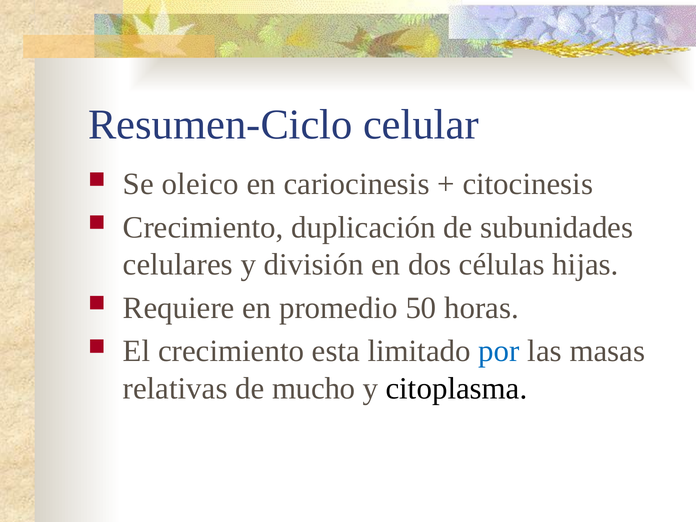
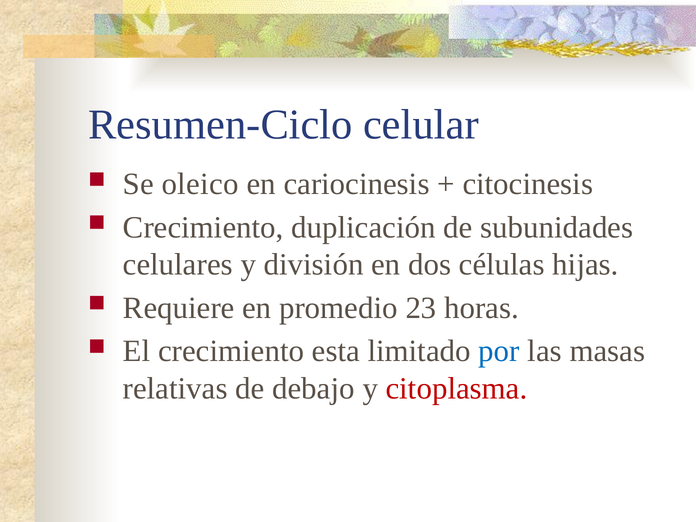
50: 50 -> 23 (421, 308)
mucho: mucho -> debajo (314, 388)
citoplasma colour: black -> red (457, 388)
